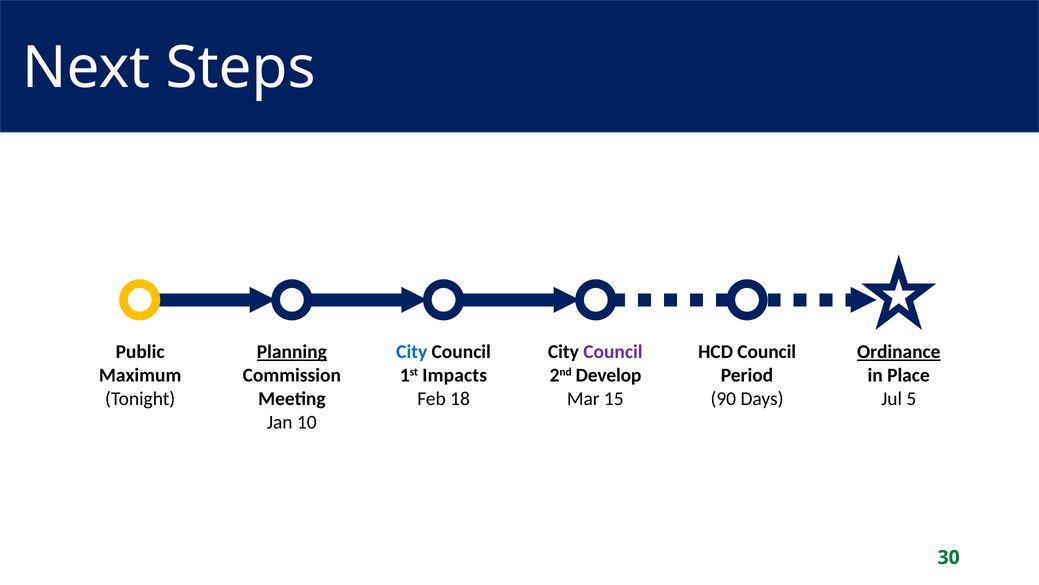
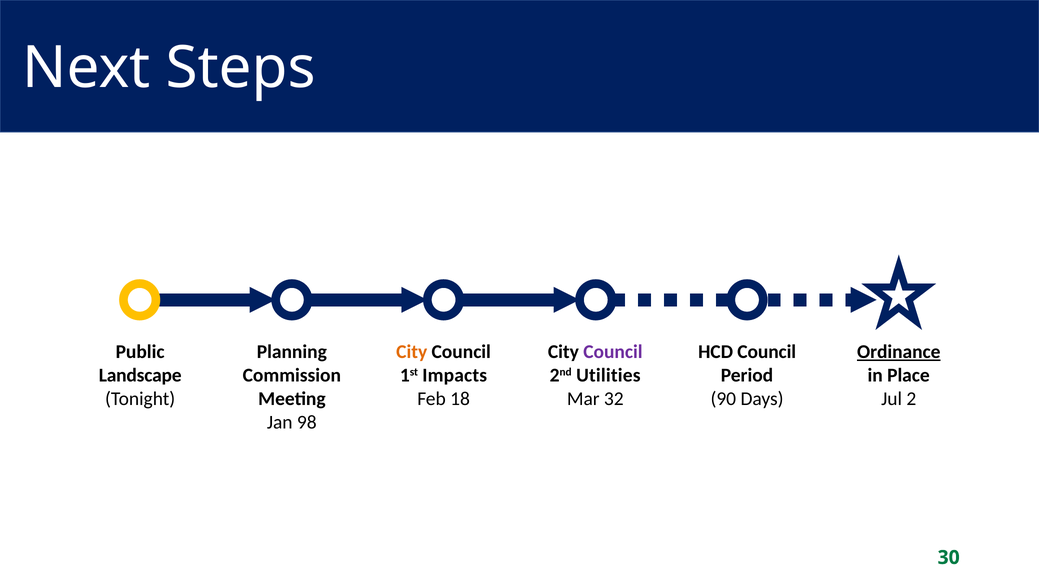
Planning underline: present -> none (292, 352)
City colour: blue -> orange (412, 352)
Maximum: Maximum -> Landscape (140, 375)
Develop: Develop -> Utilities (608, 375)
5: 5 -> 2 (911, 398)
15: 15 -> 32 (614, 398)
10: 10 -> 98 (307, 422)
